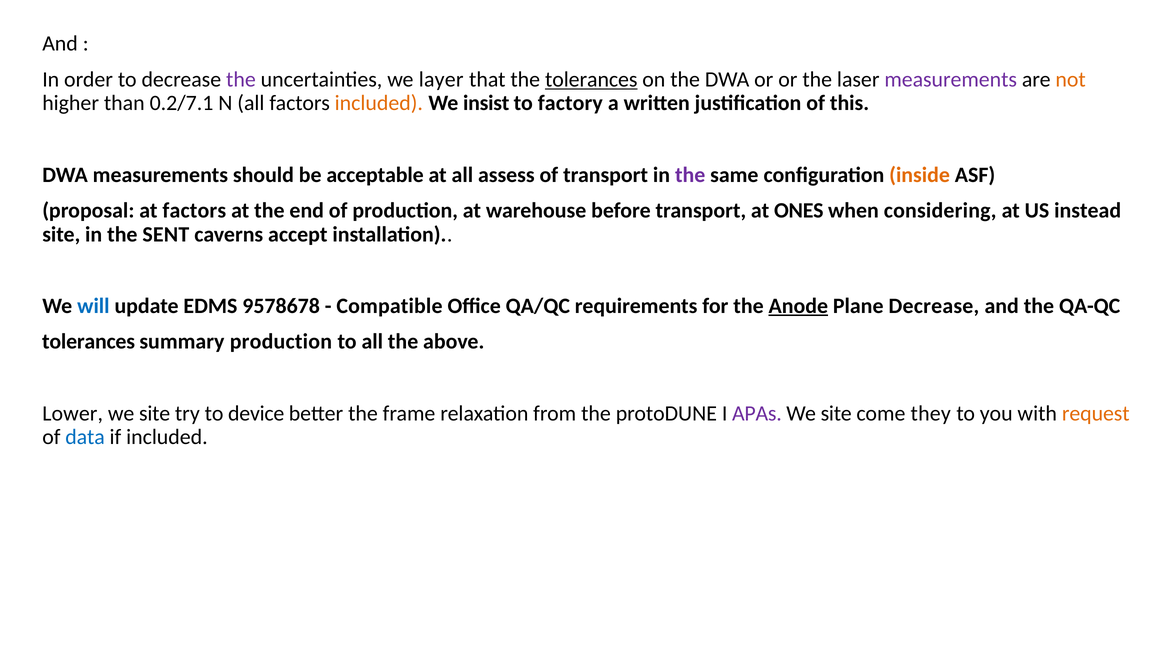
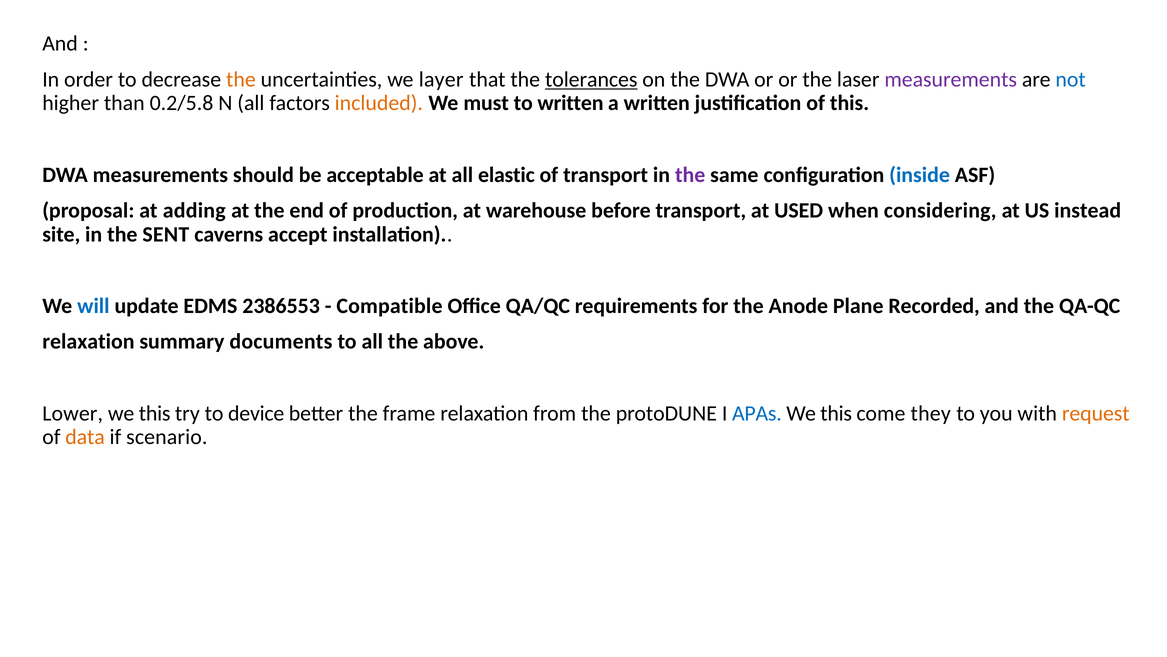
the colour: purple -> orange (241, 79)
not colour: orange -> blue (1071, 79)
0.2/7.1: 0.2/7.1 -> 0.2/5.8 (181, 103)
insist: insist -> must (486, 103)
to factory: factory -> written (570, 103)
assess: assess -> elastic (506, 175)
inside colour: orange -> blue (920, 175)
at factors: factors -> adding (194, 210)
ONES: ONES -> USED (799, 210)
9578678: 9578678 -> 2386553 (281, 306)
Anode underline: present -> none (798, 306)
Plane Decrease: Decrease -> Recorded (934, 306)
tolerances: tolerances -> relaxation (88, 341)
summary production: production -> documents (281, 341)
site: site -> this (155, 413)
APAs colour: purple -> blue (757, 413)
site: site -> this (836, 413)
data colour: blue -> orange (85, 437)
if included: included -> scenario (167, 437)
